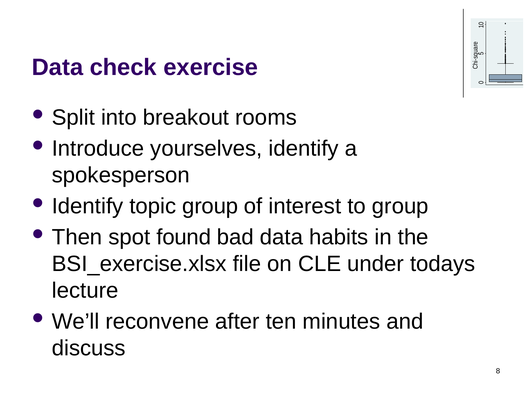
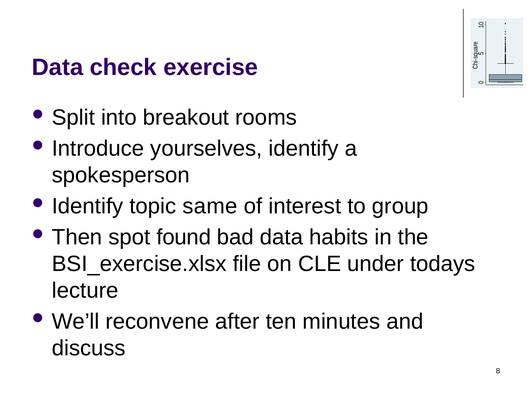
topic group: group -> same (210, 206)
